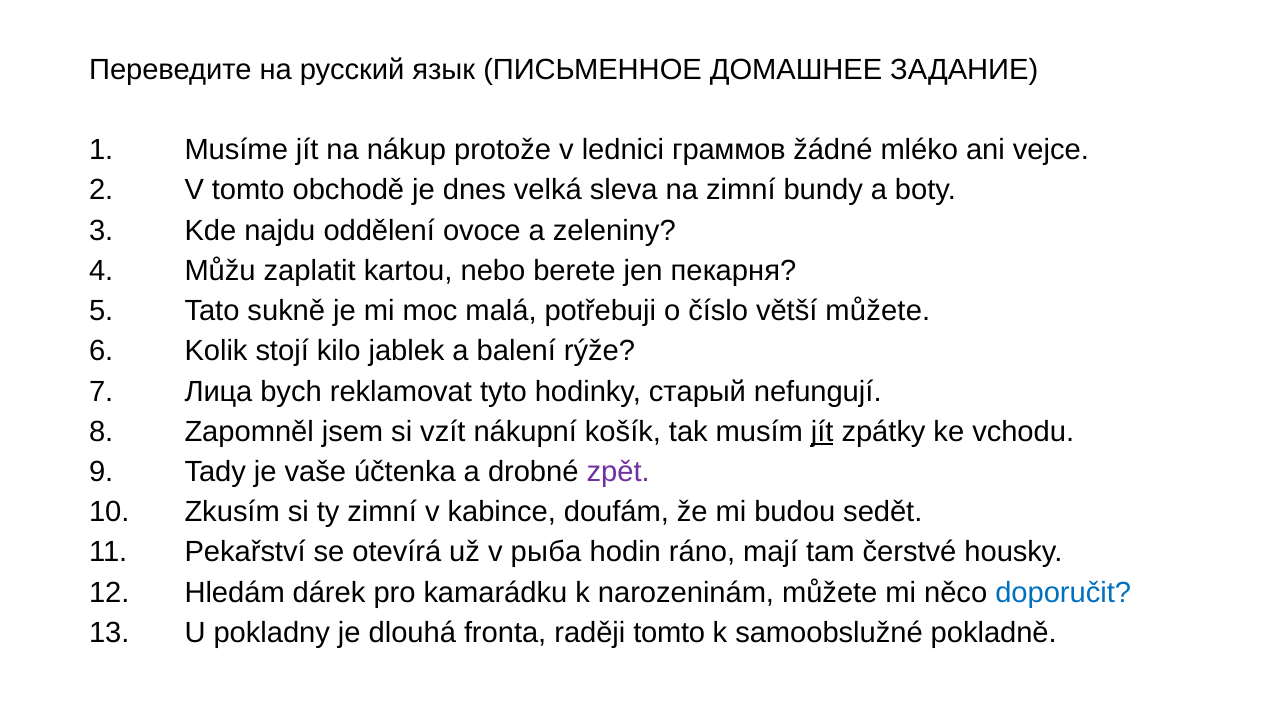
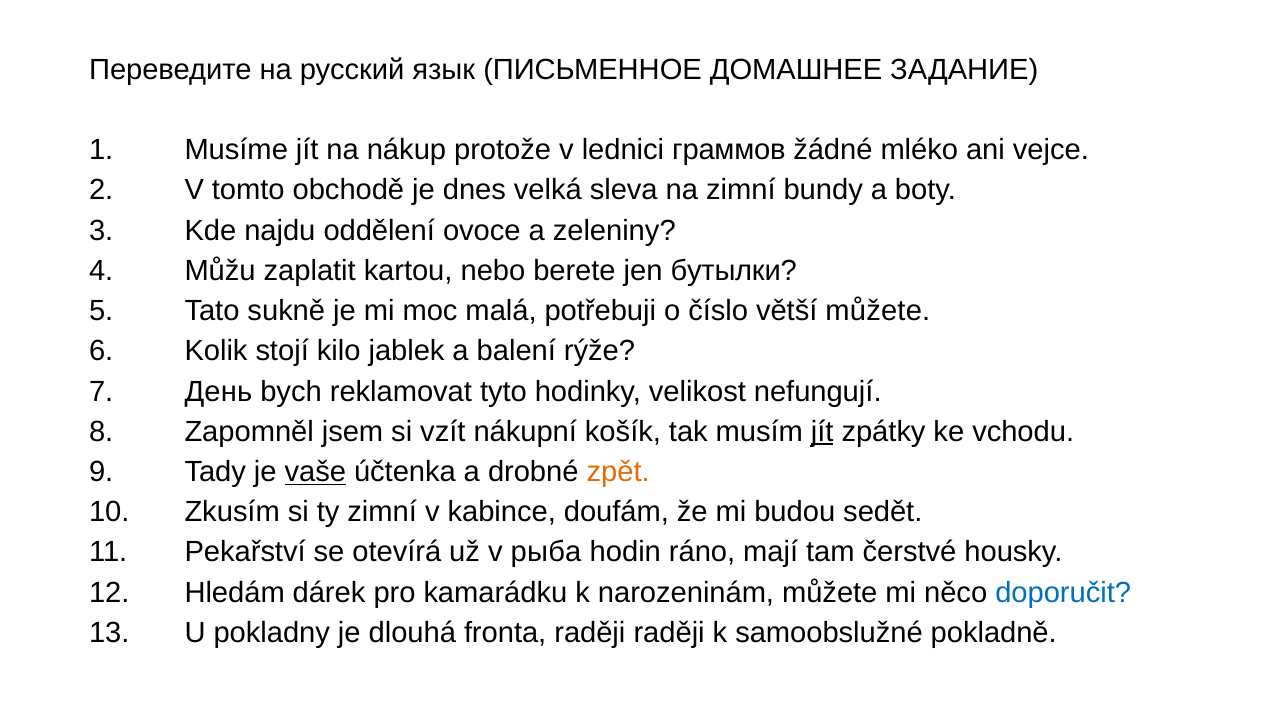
пекарня: пекарня -> бутылки (734, 271)
Лица: Лица -> День (218, 391)
старый: старый -> velikost (697, 391)
vaše underline: none -> present (315, 472)
zpět colour: purple -> orange (618, 472)
raději tomto: tomto -> raději (669, 632)
